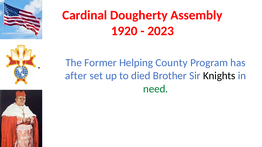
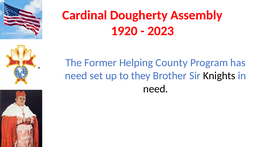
after: after -> need (76, 76)
died: died -> they (141, 76)
need colour: green -> black (156, 89)
